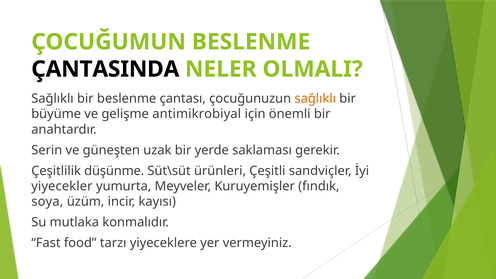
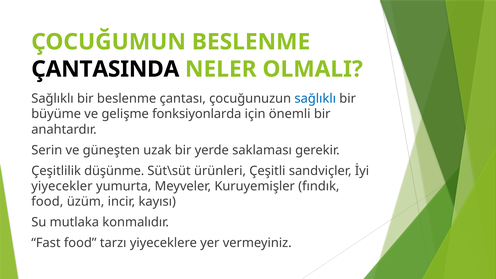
sağlıklı colour: orange -> blue (315, 98)
antimikrobiyal: antimikrobiyal -> fonksiyonlarda (197, 114)
soya: soya -> food (47, 202)
